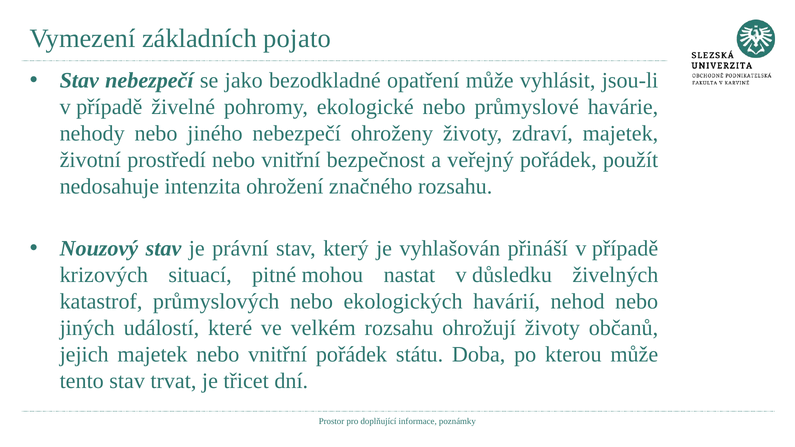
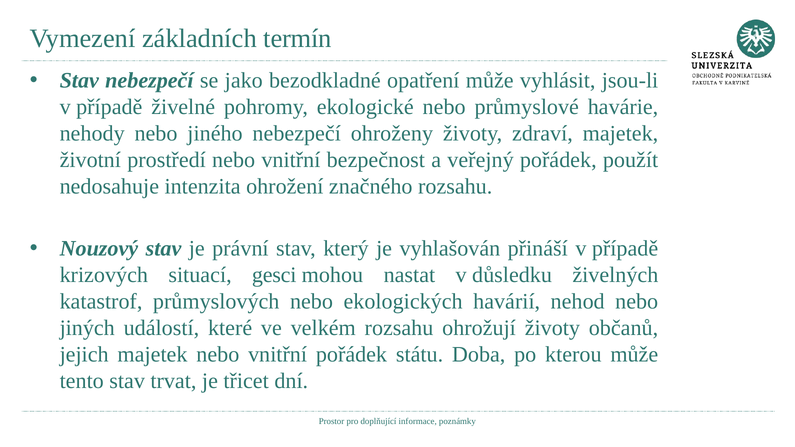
pojato: pojato -> termín (297, 39)
pitné: pitné -> gesci (274, 275)
